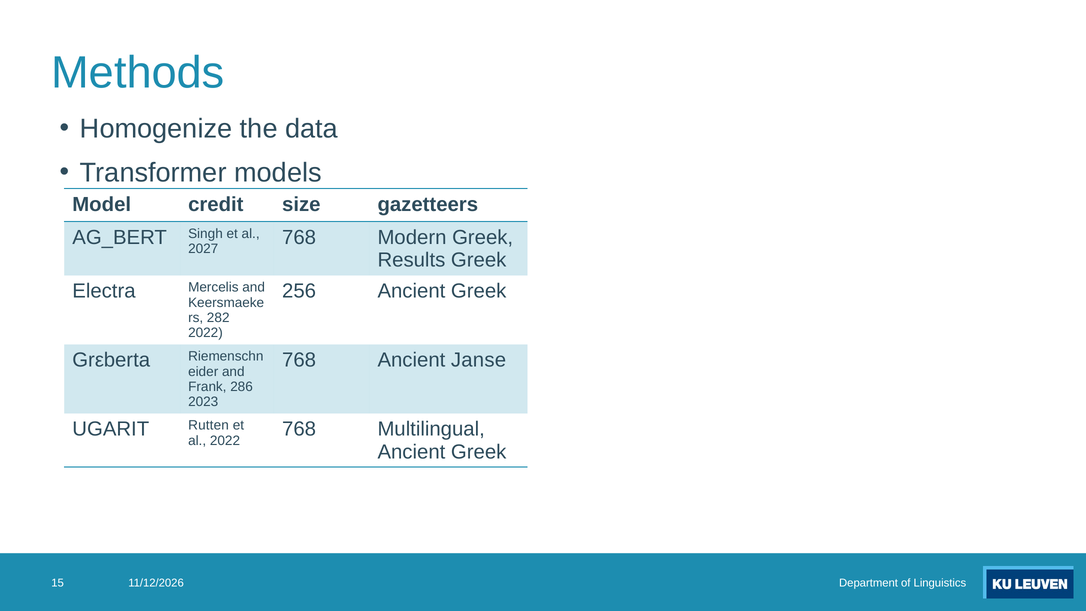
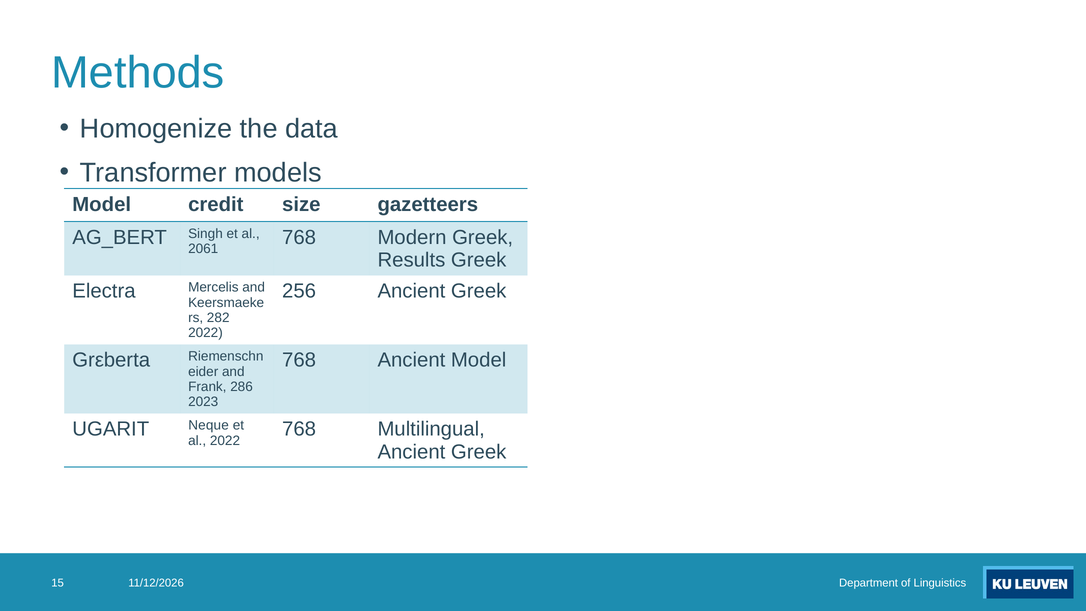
2027: 2027 -> 2061 (203, 249)
Ancient Janse: Janse -> Model (479, 360)
Rutten: Rutten -> Neque (209, 425)
